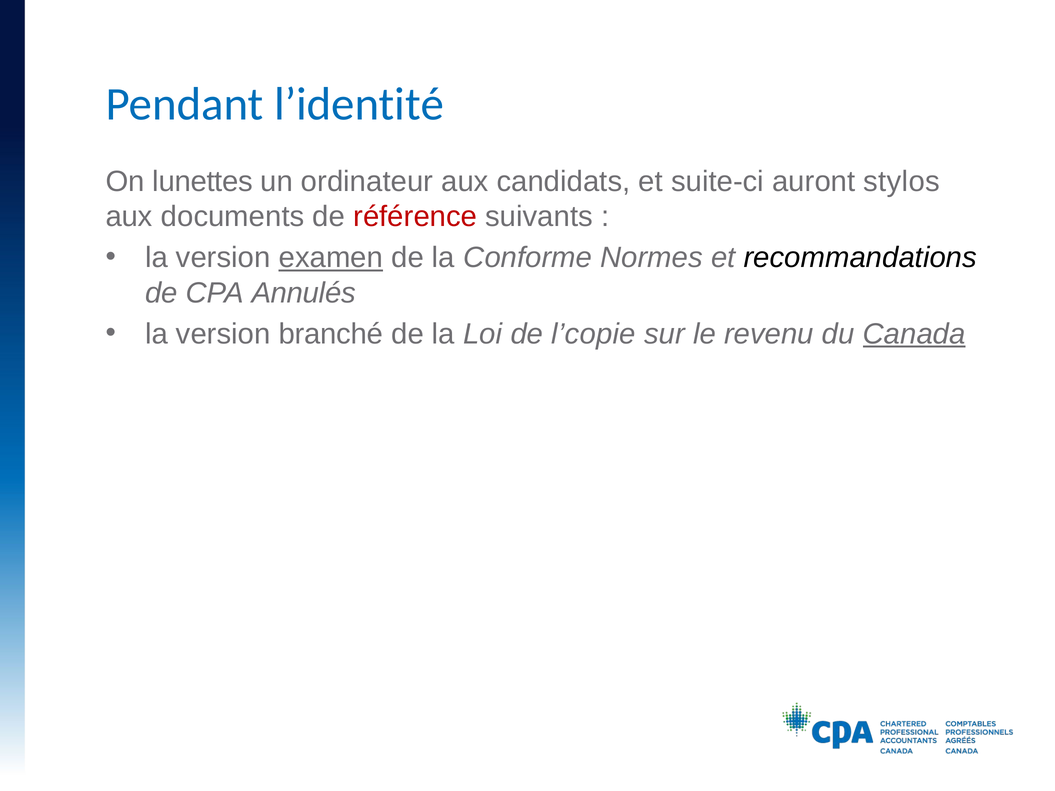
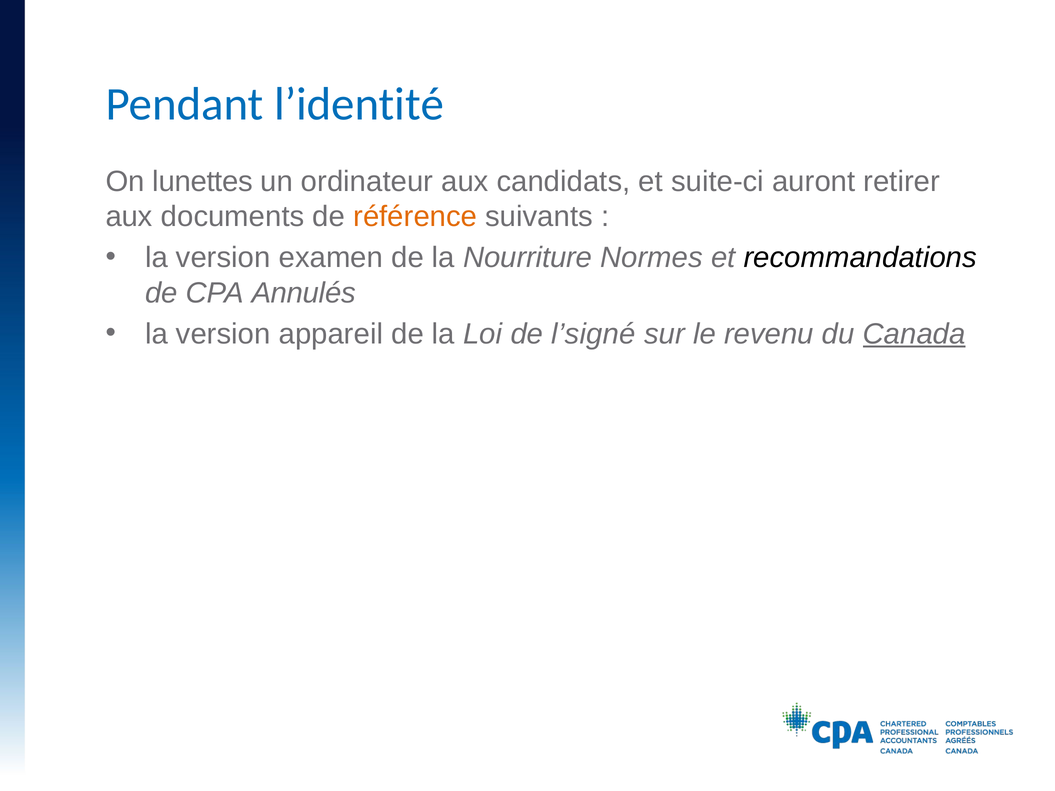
stylos: stylos -> retirer (902, 182)
référence colour: red -> orange (415, 217)
examen underline: present -> none (331, 258)
Conforme: Conforme -> Nourriture (528, 258)
branché: branché -> appareil (331, 334)
l’copie: l’copie -> l’signé (594, 334)
